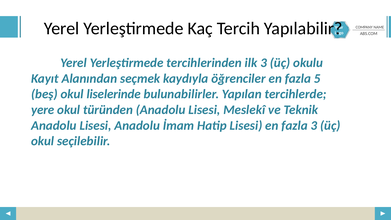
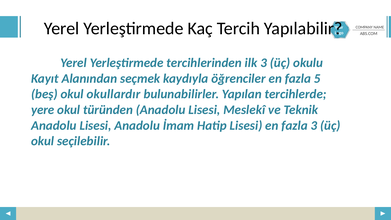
liselerinde: liselerinde -> okullardır (114, 94)
